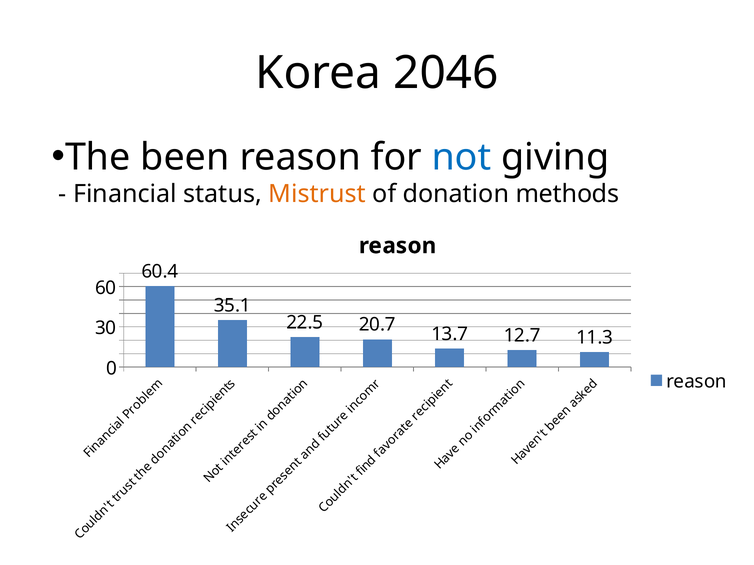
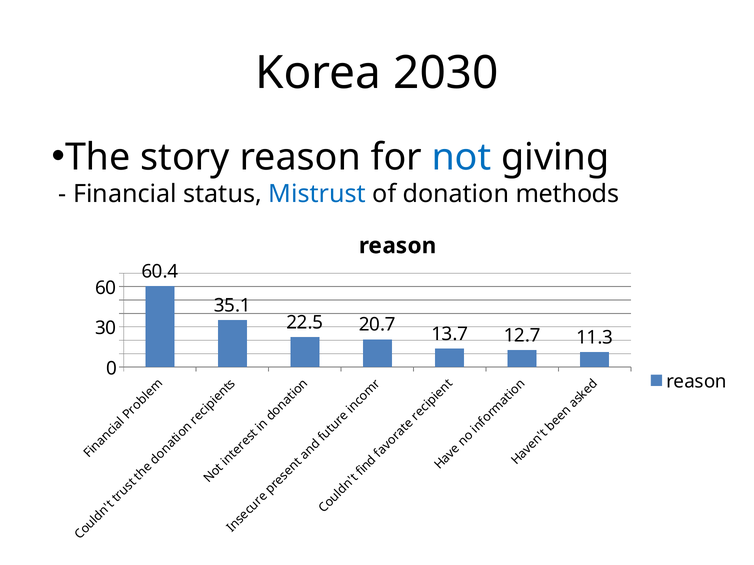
2046: 2046 -> 2030 (446, 73)
been: been -> story (185, 157)
Mistrust colour: orange -> blue (317, 194)
